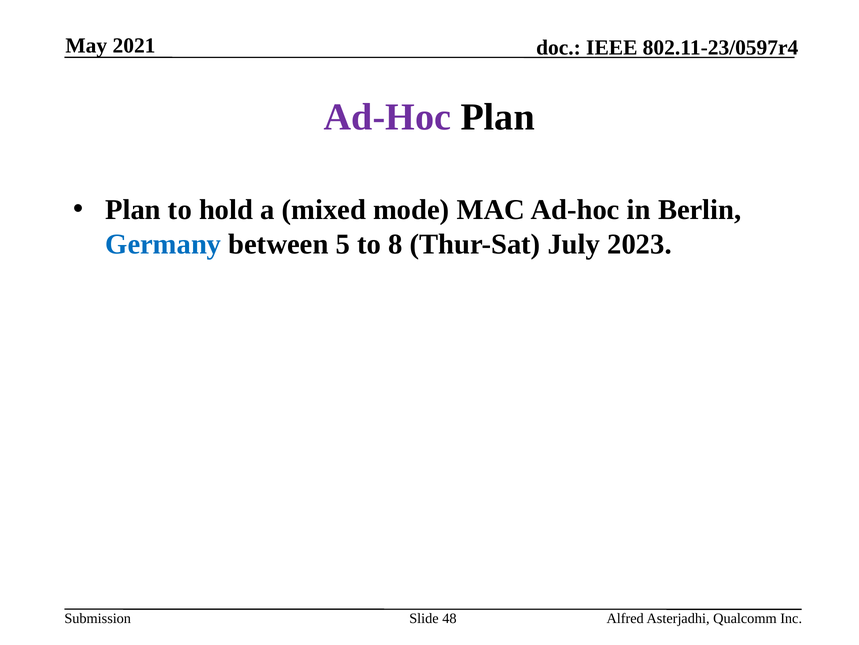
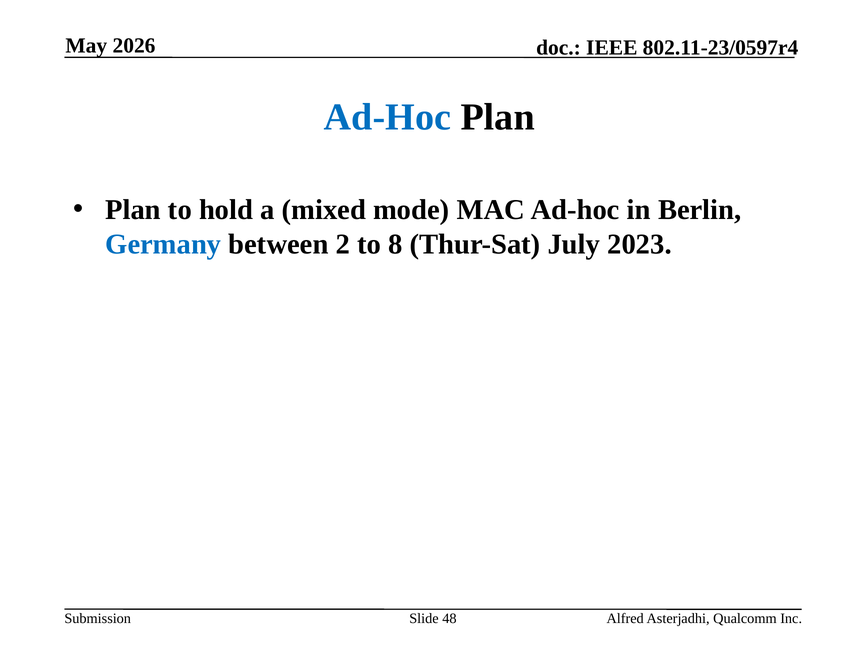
2021: 2021 -> 2026 (134, 46)
Ad-Hoc colour: purple -> blue (387, 117)
5: 5 -> 2 (343, 244)
